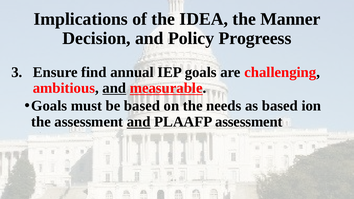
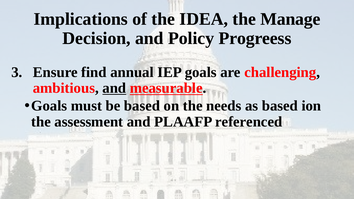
Manner: Manner -> Manage (290, 19)
and underline: present -> none (139, 122)
PLAAFP assessment: assessment -> referenced (249, 122)
